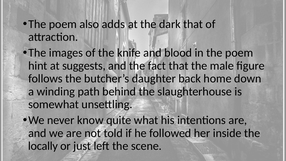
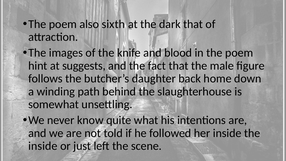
adds: adds -> sixth (113, 24)
locally: locally -> inside (43, 146)
